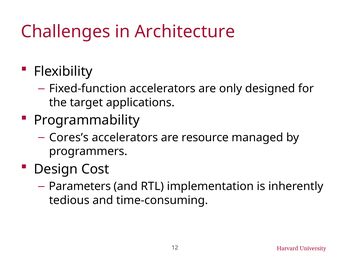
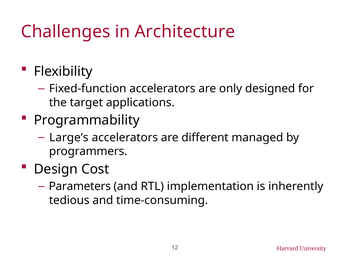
Cores’s: Cores’s -> Large’s (69, 138)
resource: resource -> different (205, 138)
